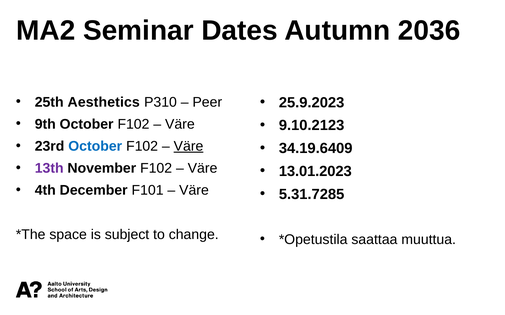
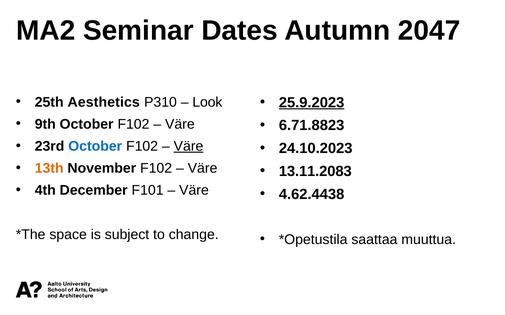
2036: 2036 -> 2047 (429, 31)
Peer: Peer -> Look (207, 102)
25.9.2023 underline: none -> present (312, 103)
9.10.2123: 9.10.2123 -> 6.71.8823 (312, 126)
34.19.6409: 34.19.6409 -> 24.10.2023 (316, 149)
13th colour: purple -> orange (49, 169)
13.01.2023: 13.01.2023 -> 13.11.2083 (315, 172)
5.31.7285: 5.31.7285 -> 4.62.4438 (312, 195)
